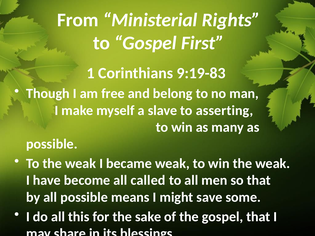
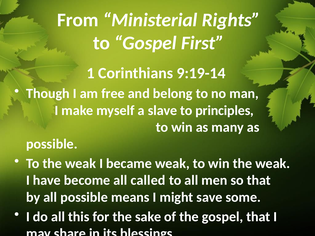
9:19-83: 9:19-83 -> 9:19-14 (201, 73)
asserting: asserting -> principles (225, 111)
